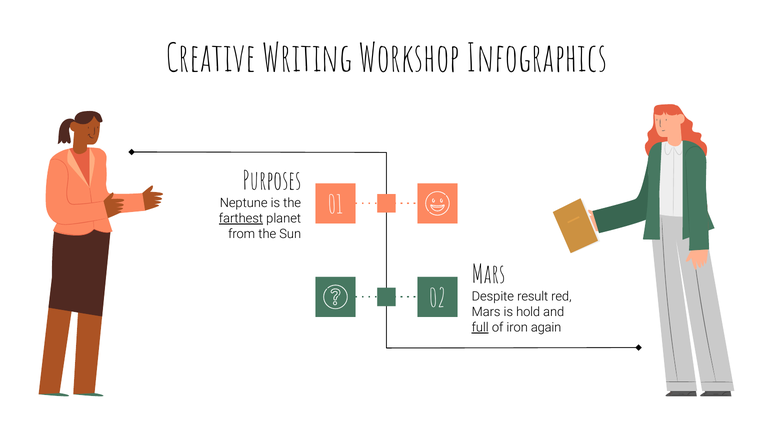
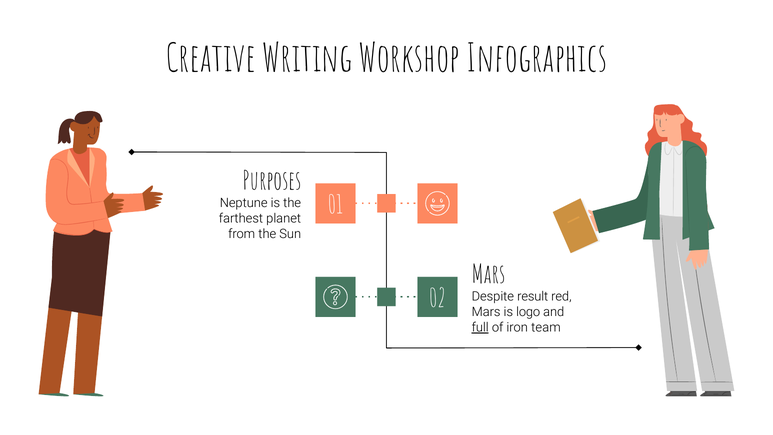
farthest underline: present -> none (241, 218)
hold: hold -> logo (528, 312)
again: again -> team (546, 327)
